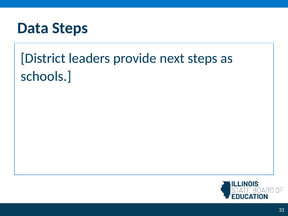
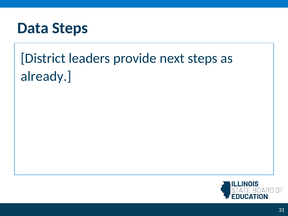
schools: schools -> already (46, 76)
